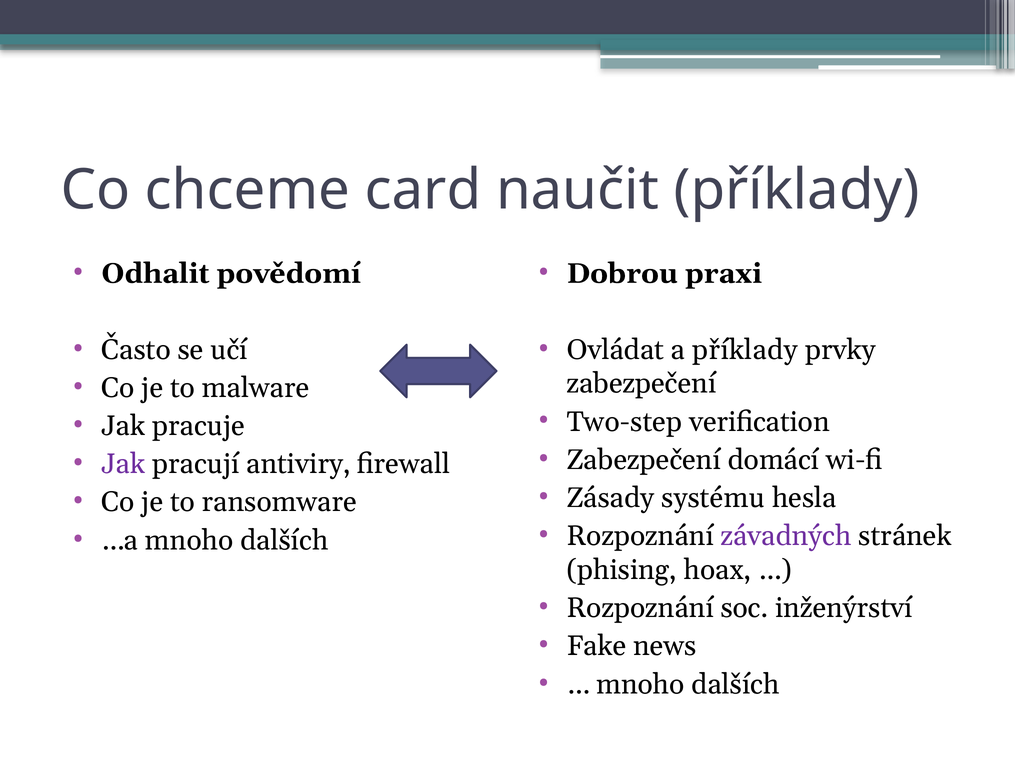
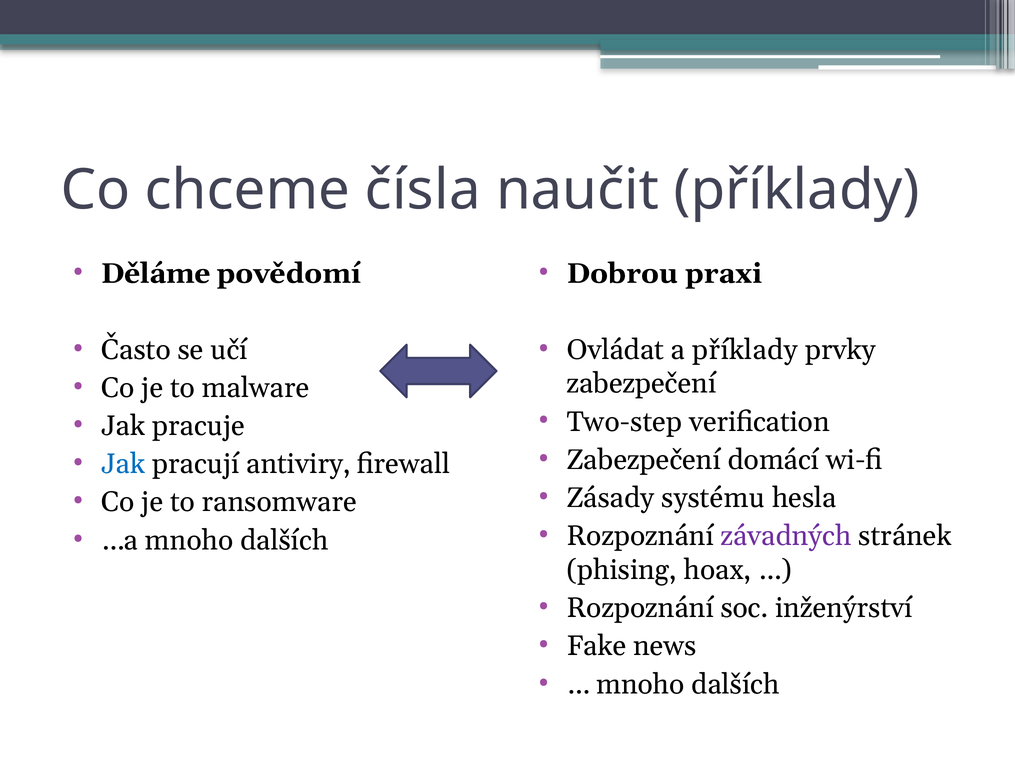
card: card -> čísla (423, 190)
Odhalit: Odhalit -> Děláme (156, 274)
Jak colour: purple -> blue (123, 464)
